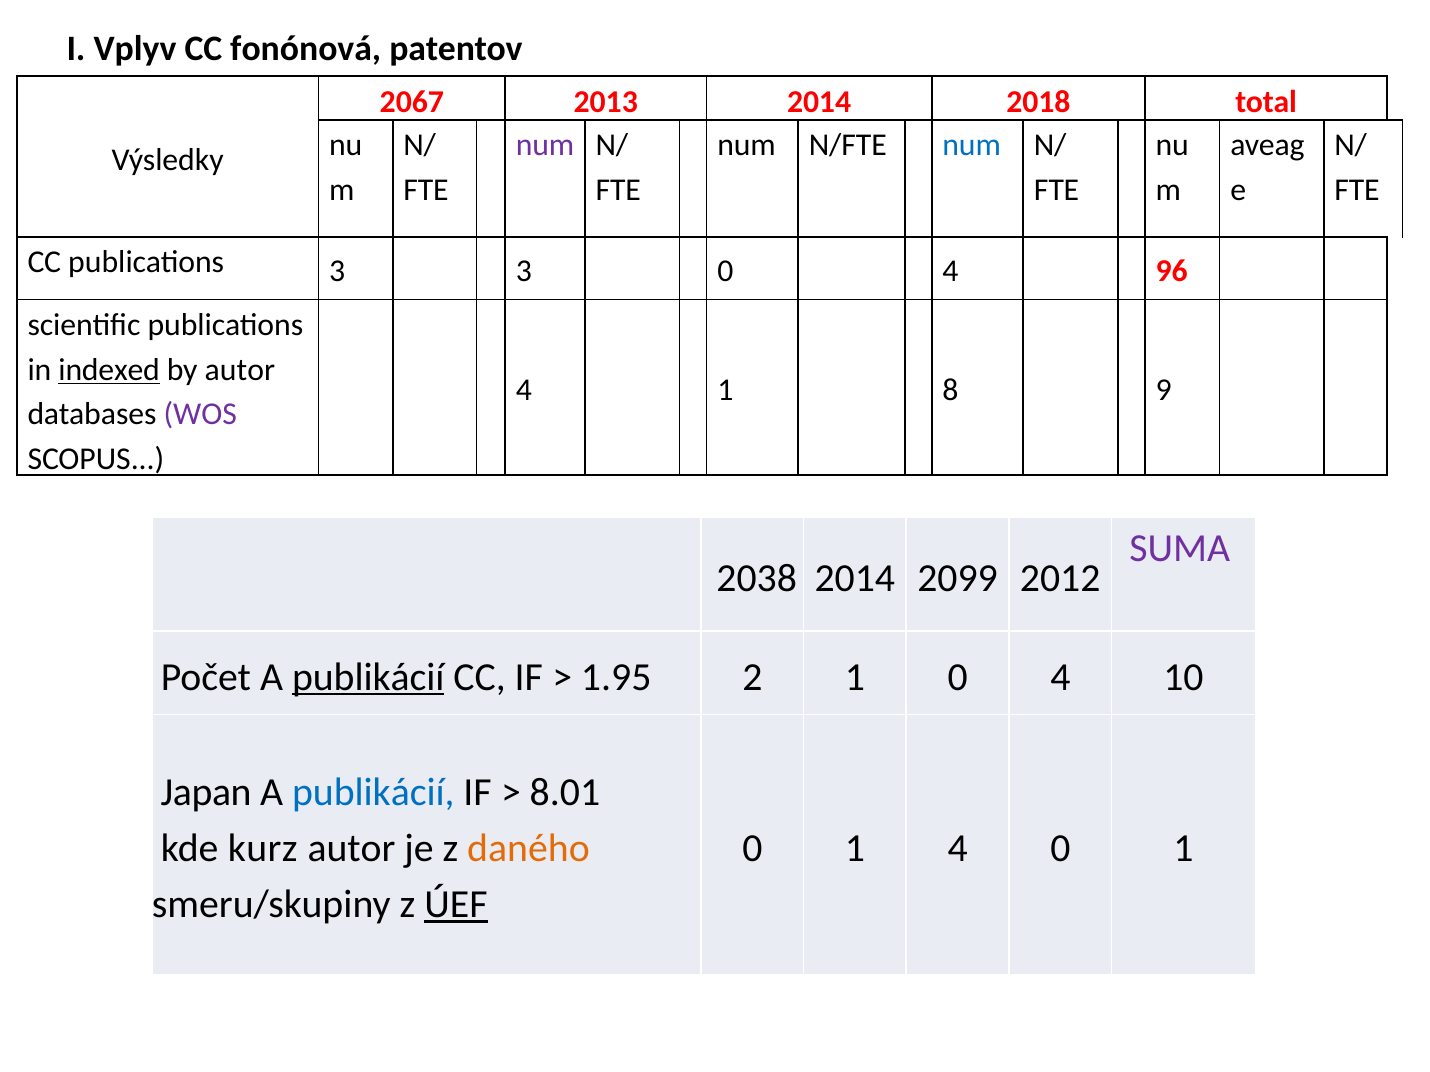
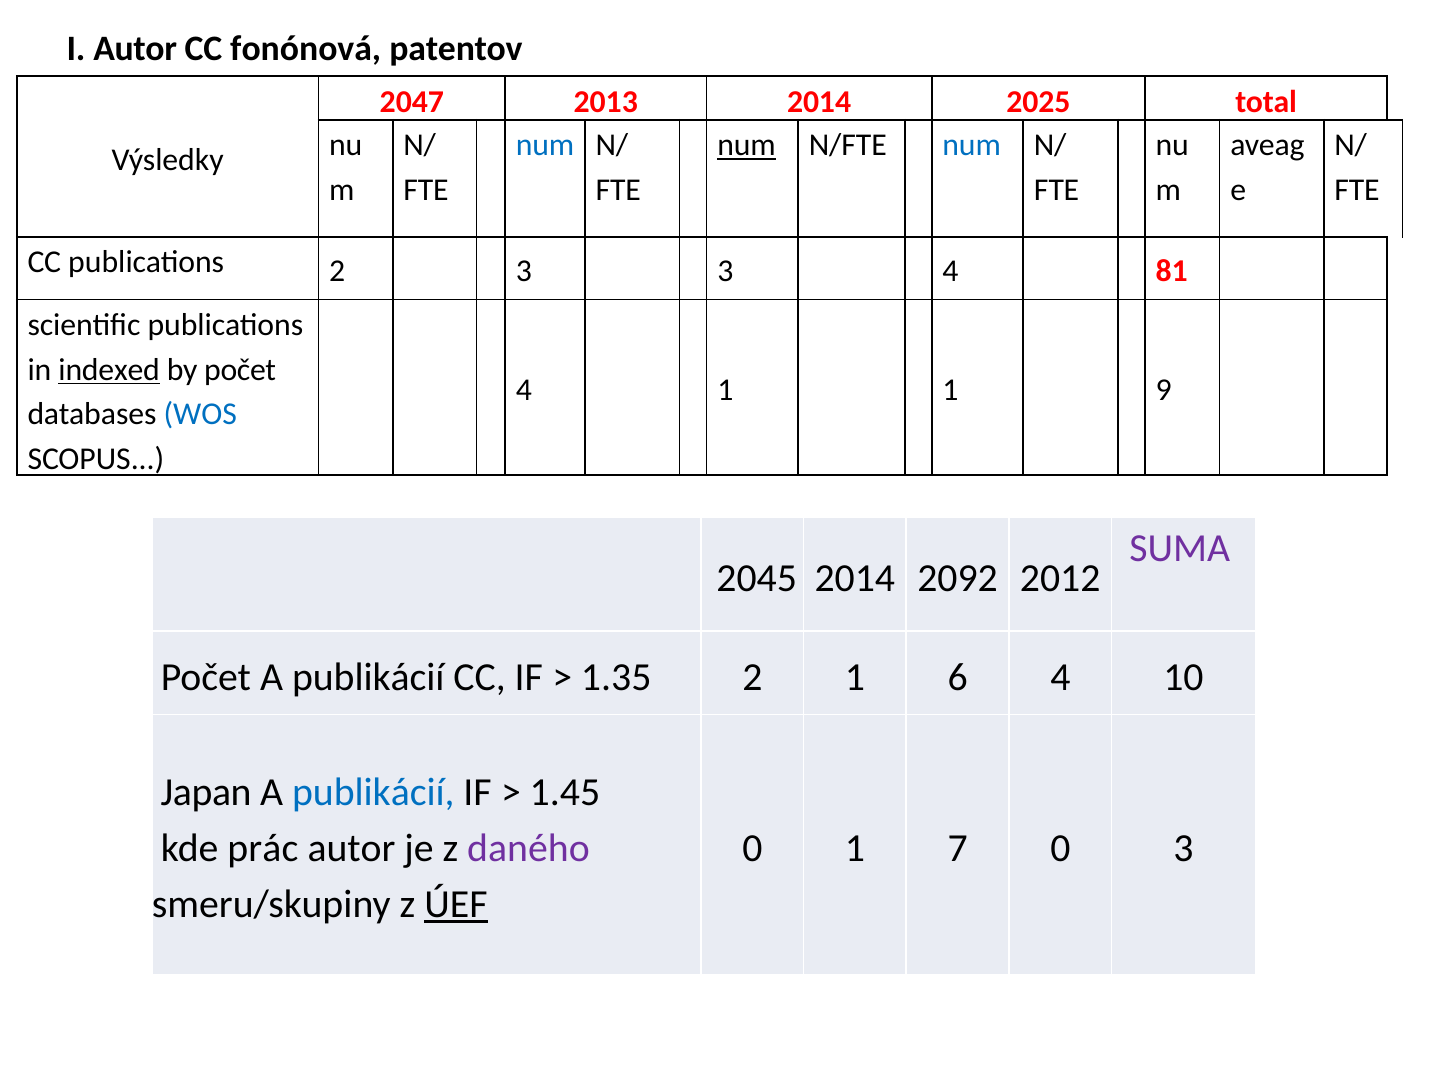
I Vplyv: Vplyv -> Autor (135, 49)
2067: 2067 -> 2047 (412, 102)
2018: 2018 -> 2025 (1038, 102)
num colour: purple -> blue (545, 145)
num underline: none -> present (746, 145)
publications 3: 3 -> 2 (337, 272)
3 0: 0 -> 3 (725, 272)
96: 96 -> 81 (1172, 272)
by autor: autor -> počet (240, 370)
1 8: 8 -> 1 (950, 391)
WOS colour: purple -> blue (200, 415)
2038: 2038 -> 2045 (757, 578)
2099: 2099 -> 2092 (958, 578)
publikácií underline: present -> none (368, 677)
1.95: 1.95 -> 1.35 (616, 677)
1 0: 0 -> 6 (958, 677)
8.01: 8.01 -> 1.45 (565, 793)
kurz: kurz -> prác (263, 849)
daného colour: orange -> purple (528, 849)
1 4: 4 -> 7 (958, 849)
1: 1 -> 3 (1184, 849)
